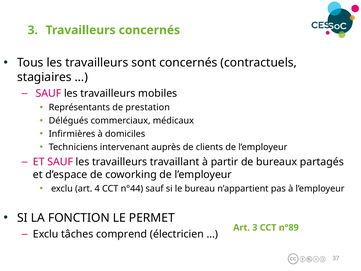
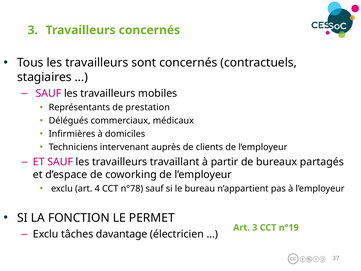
n°44: n°44 -> n°78 (132, 188)
n°89: n°89 -> n°19 (289, 227)
comprend: comprend -> davantage (122, 234)
